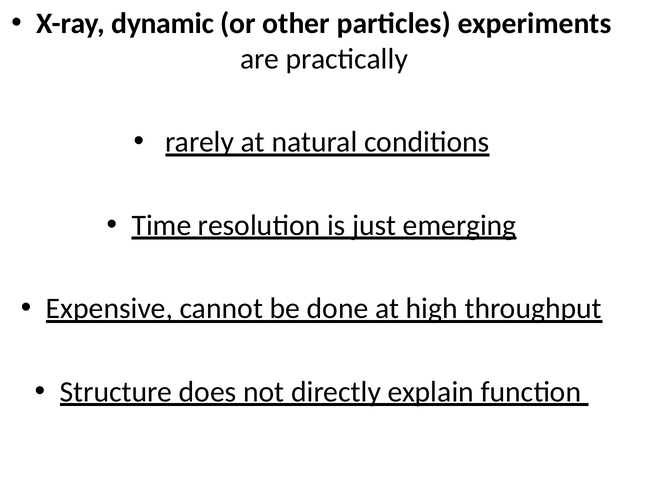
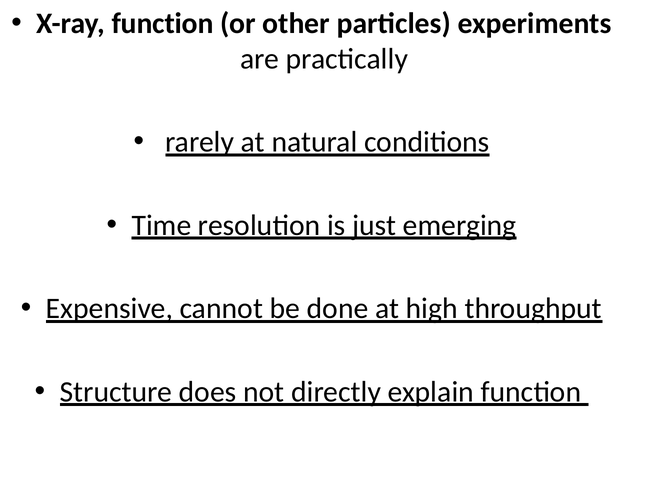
X-ray dynamic: dynamic -> function (163, 23)
